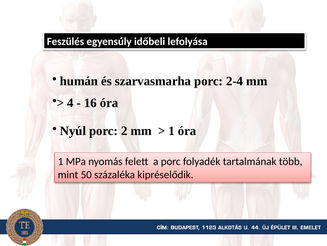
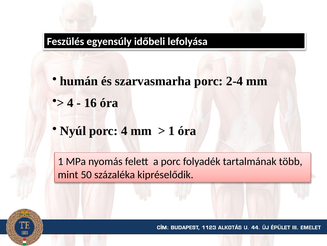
porc 2: 2 -> 4 (124, 131)
